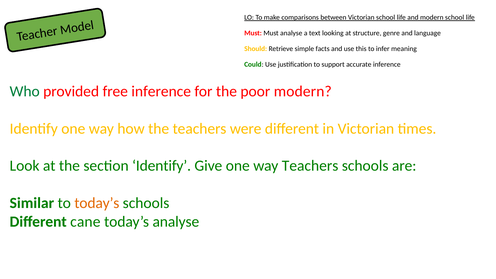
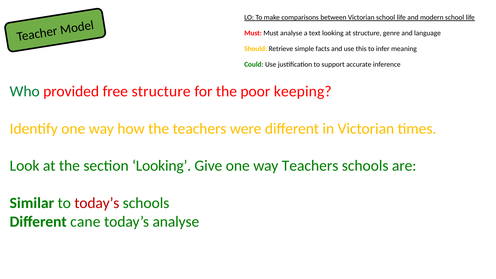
free inference: inference -> structure (161, 91)
poor modern: modern -> keeping (303, 91)
section Identify: Identify -> Looking (162, 166)
today’s colour: orange -> red (97, 203)
